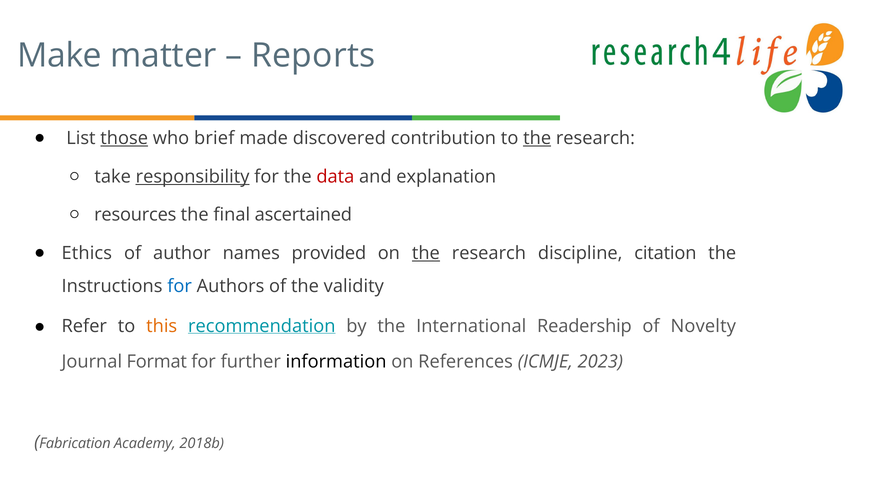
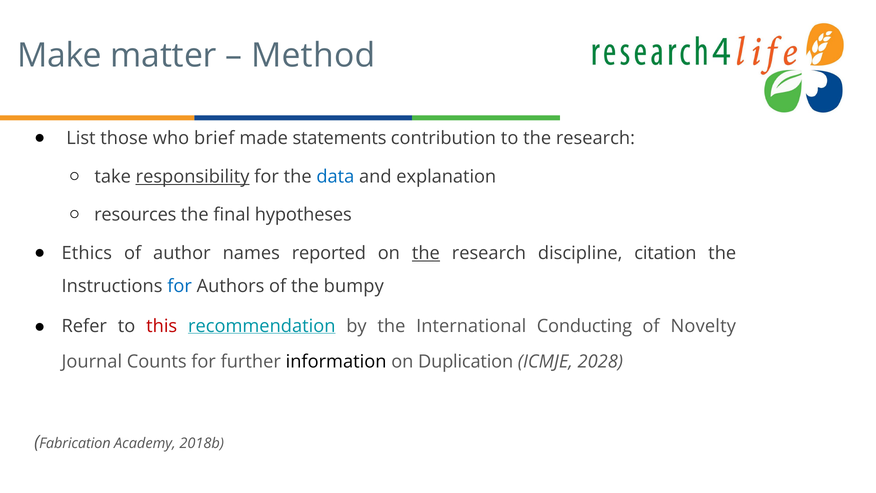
Reports: Reports -> Method (313, 55)
those underline: present -> none (124, 138)
discovered: discovered -> statements (339, 138)
the underline: present -> none (537, 138)
data colour: red -> blue (335, 176)
ascertained: ascertained -> hypotheses (303, 215)
provided: provided -> reported (329, 253)
validity: validity -> bumpy (354, 286)
this colour: orange -> red (162, 326)
Readership: Readership -> Conducting (584, 326)
Format: Format -> Counts (157, 362)
References: References -> Duplication (466, 362)
2023: 2023 -> 2028 (600, 362)
